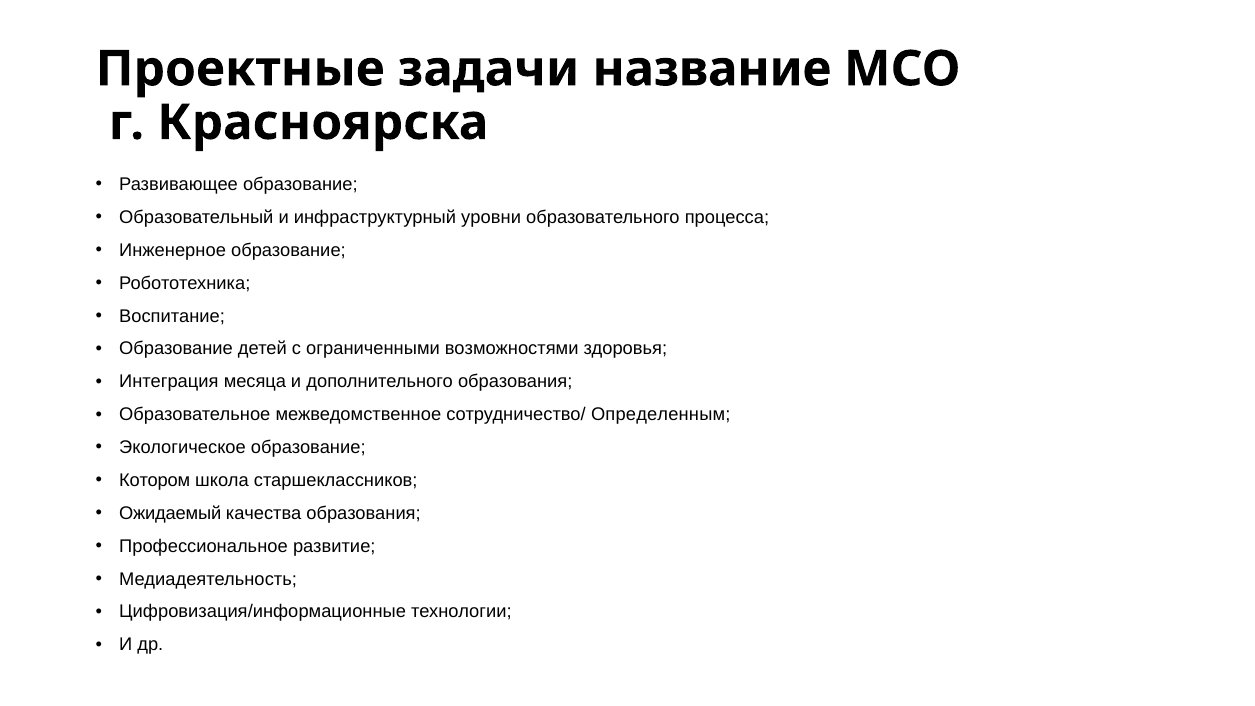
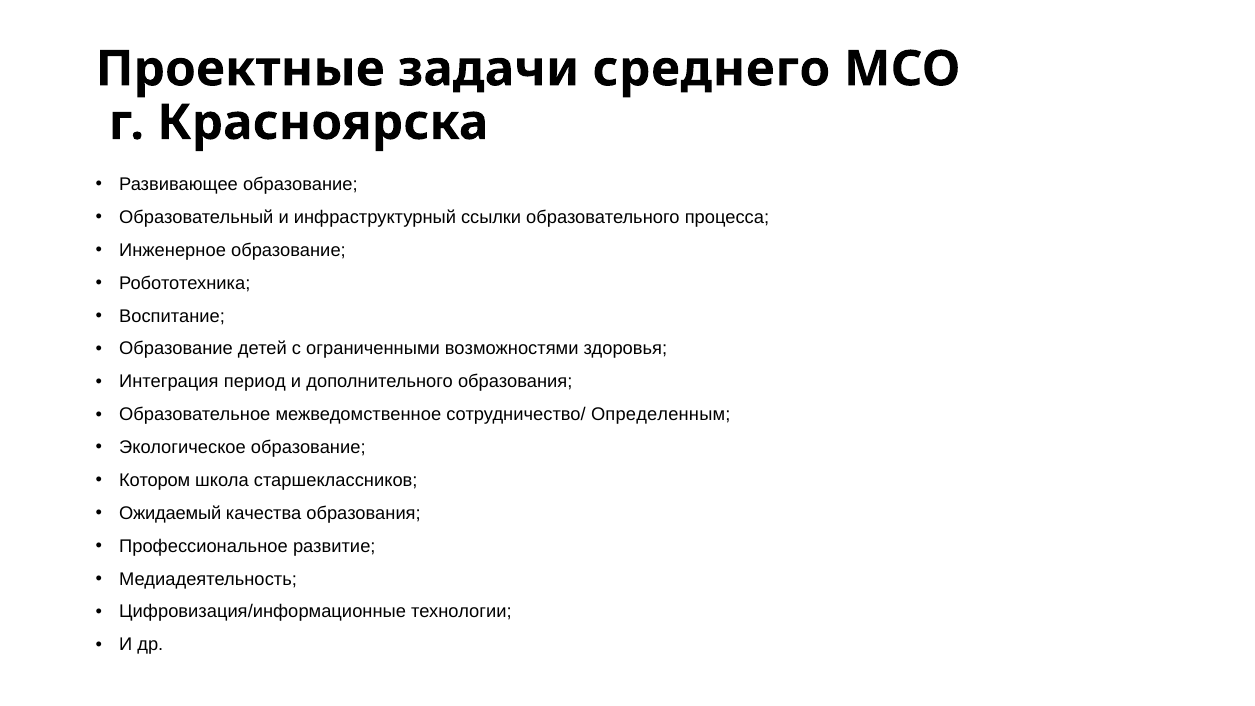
название: название -> среднего (711, 69)
уровни: уровни -> ссылки (491, 217)
месяца: месяца -> период (255, 382)
